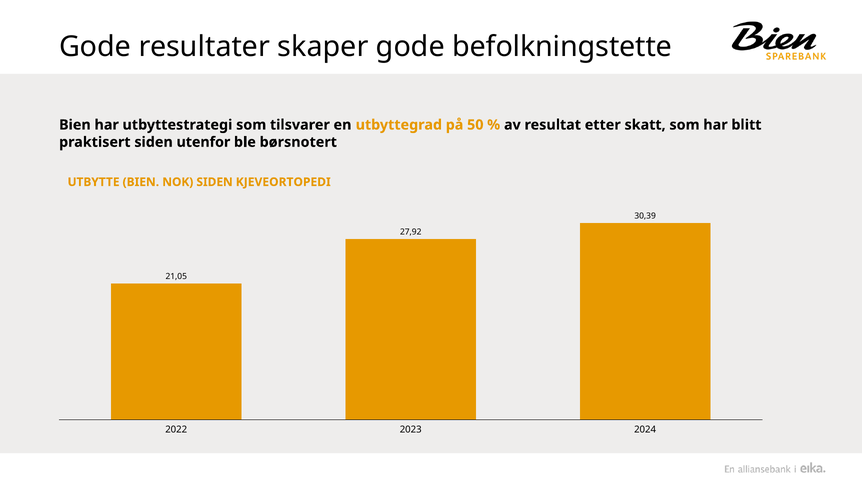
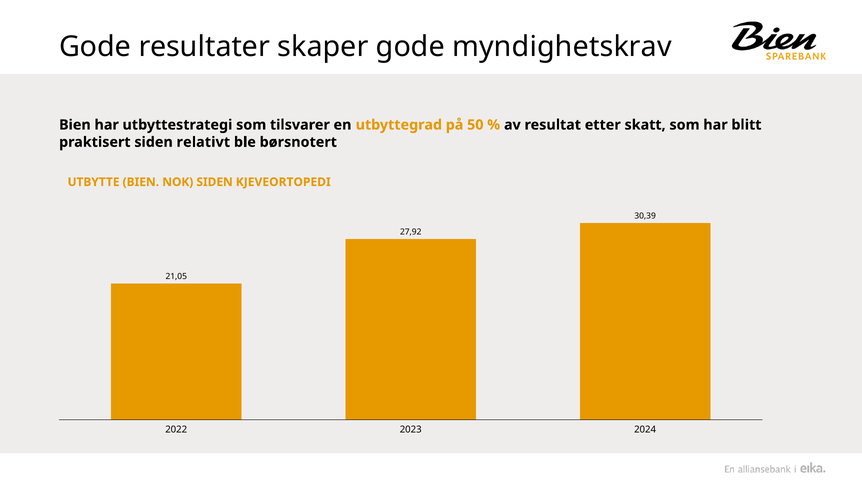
befolkningstette: befolkningstette -> myndighetskrav (562, 47)
utenfor: utenfor -> relativt (203, 142)
